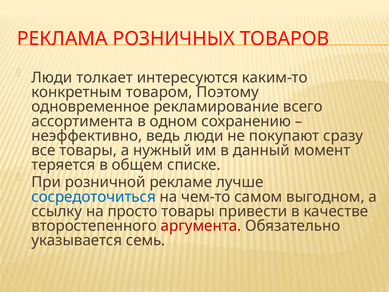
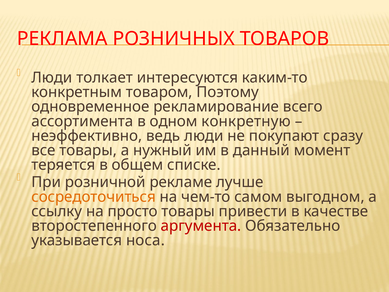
сохранению: сохранению -> конкретную (246, 121)
сосредоточиться colour: blue -> orange (94, 197)
семь: семь -> носа (145, 240)
